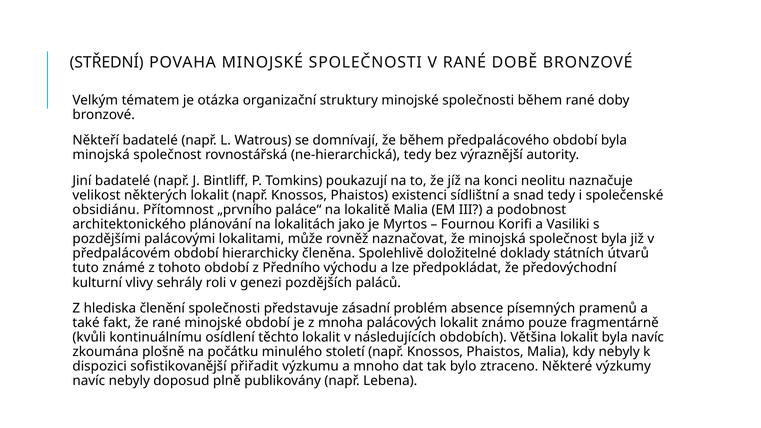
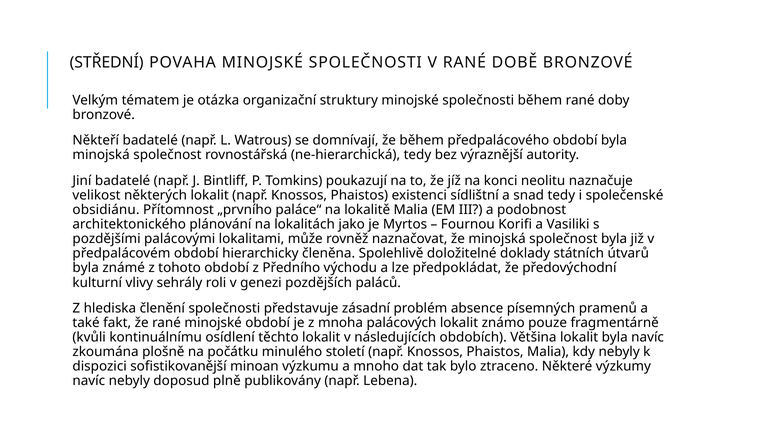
tuto: tuto -> byla (86, 268)
přiřadit: přiřadit -> minoan (254, 367)
